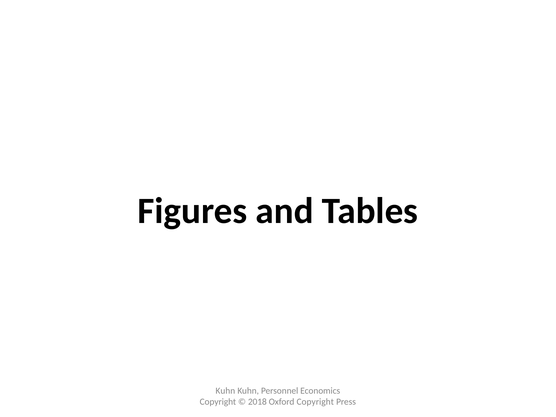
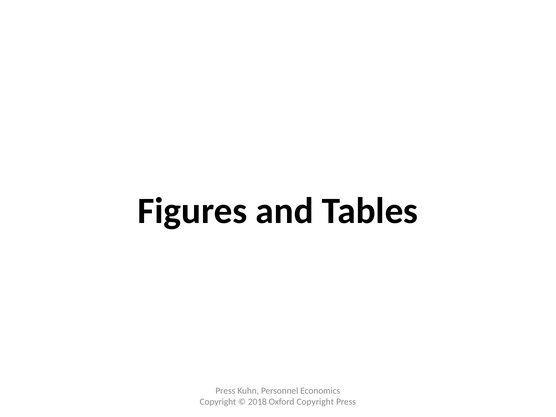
Kuhn: Kuhn -> Press (225, 391)
